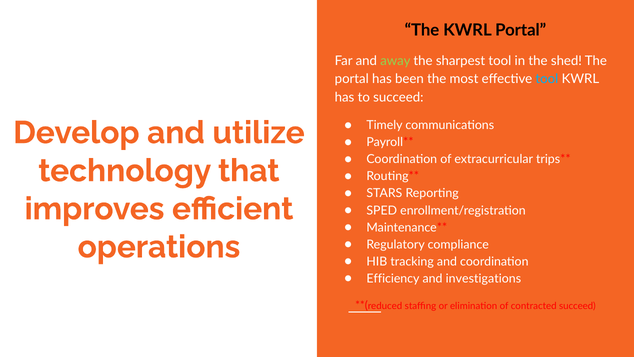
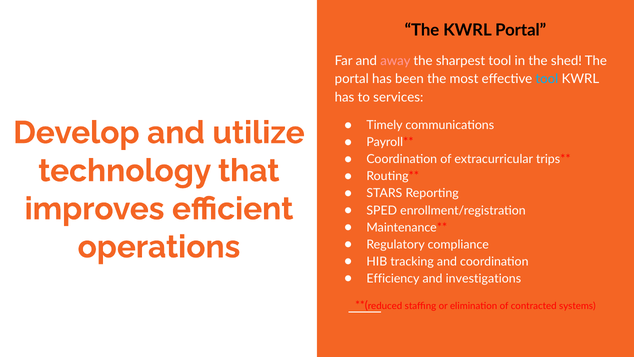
away colour: light green -> pink (395, 61)
to succeed: succeed -> services (398, 97)
contracted succeed: succeed -> systems (577, 306)
